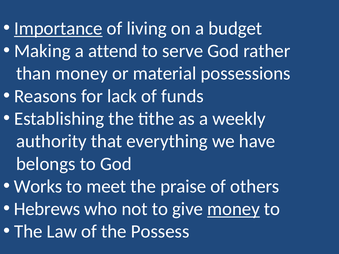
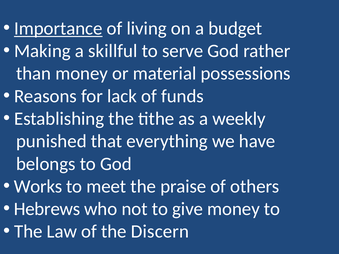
attend: attend -> skillful (113, 51)
authority: authority -> punished (51, 141)
money underline: present -> none (233, 209)
Possess: Possess -> Discern (160, 232)
